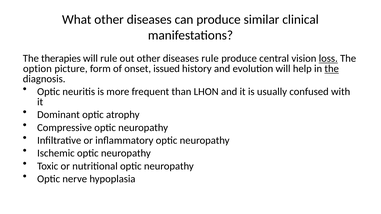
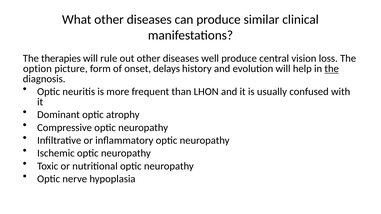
diseases rule: rule -> well (210, 59)
loss underline: present -> none (328, 59)
issued: issued -> delays (167, 69)
